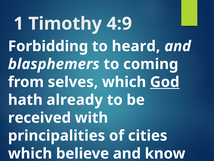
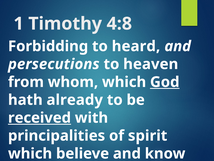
4:9: 4:9 -> 4:8 (119, 24)
blasphemers: blasphemers -> persecutions (54, 64)
coming: coming -> heaven (151, 64)
selves: selves -> whom (73, 82)
received underline: none -> present (40, 117)
cities: cities -> spirit (148, 135)
